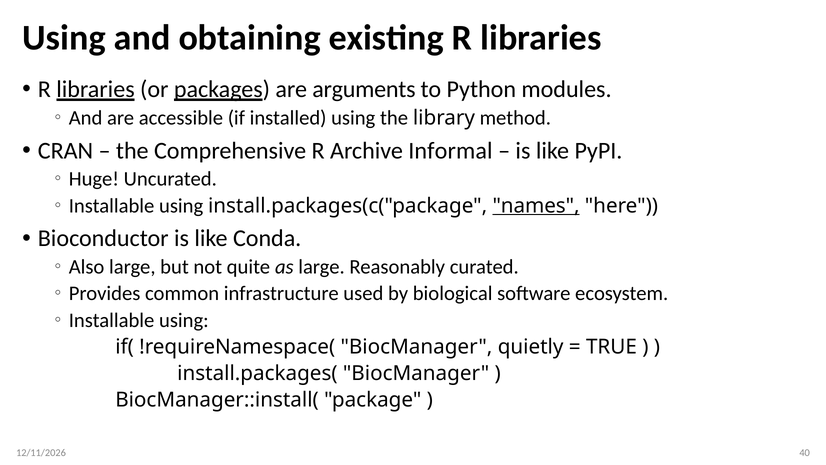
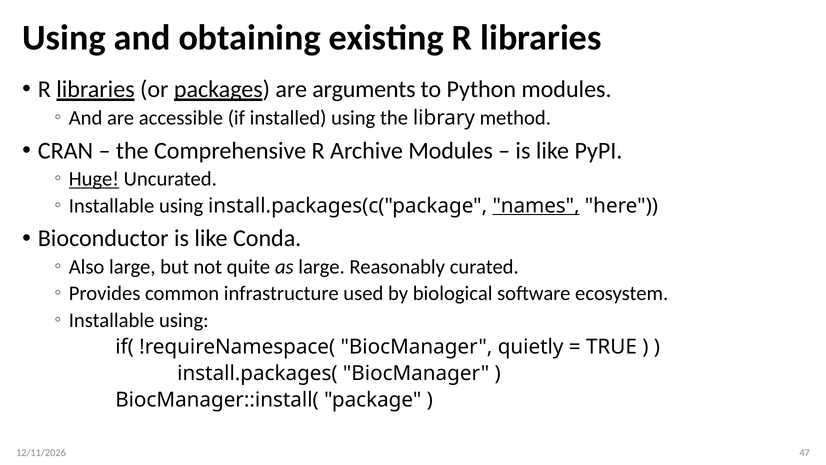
Archive Informal: Informal -> Modules (451, 151)
Huge underline: none -> present (94, 179)
40: 40 -> 47 (805, 453)
